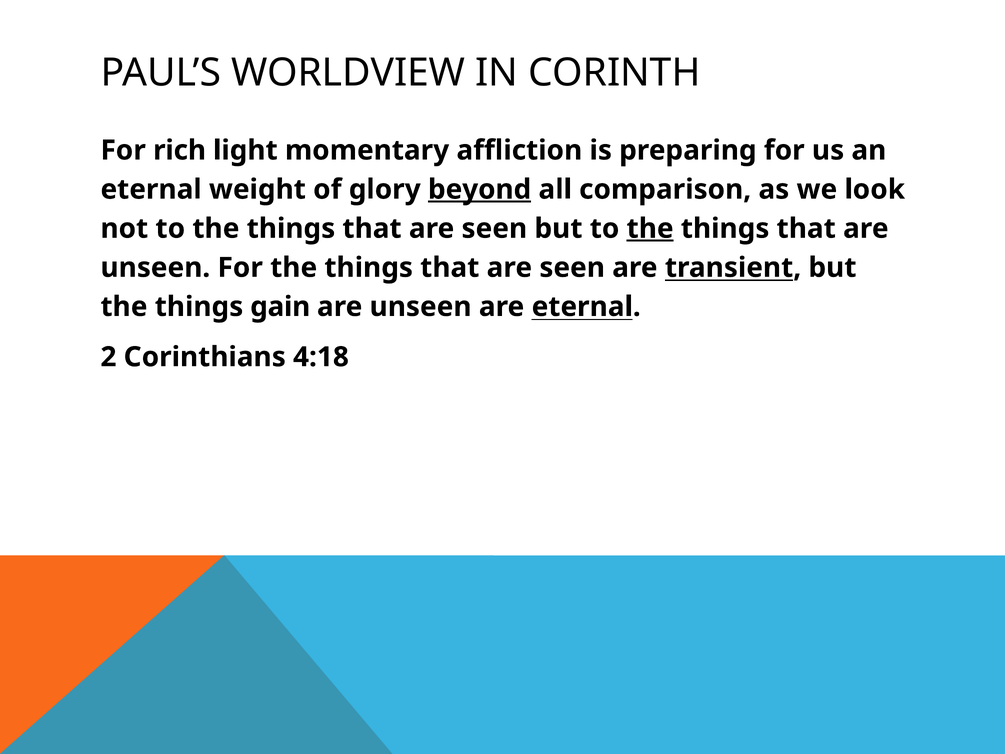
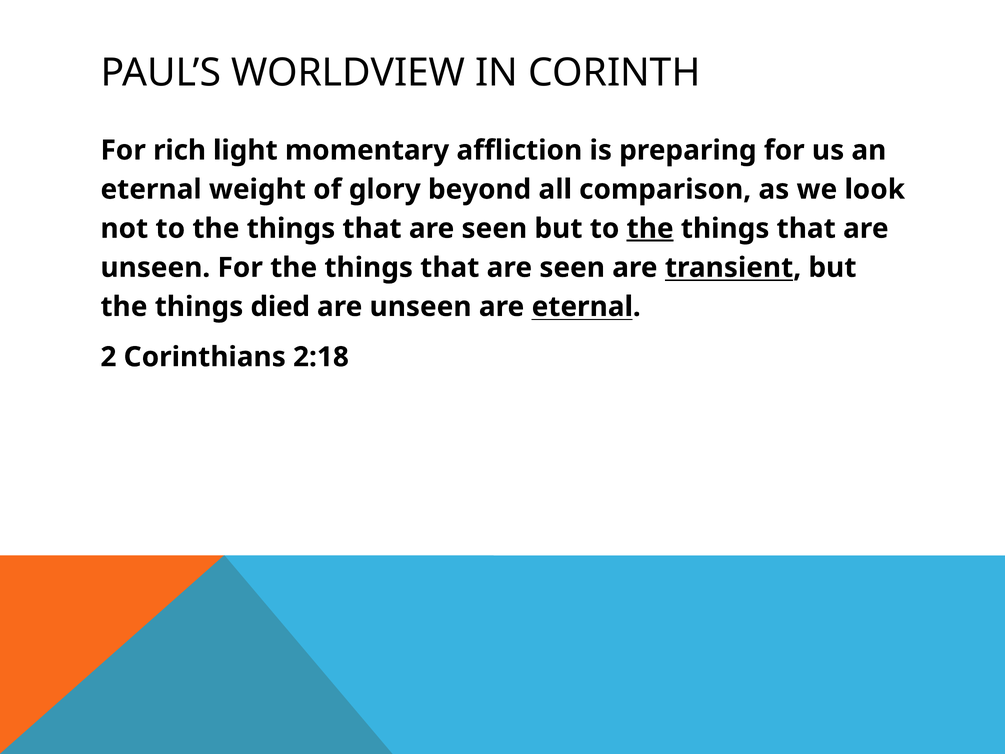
beyond underline: present -> none (480, 189)
gain: gain -> died (280, 307)
4:18: 4:18 -> 2:18 (321, 357)
